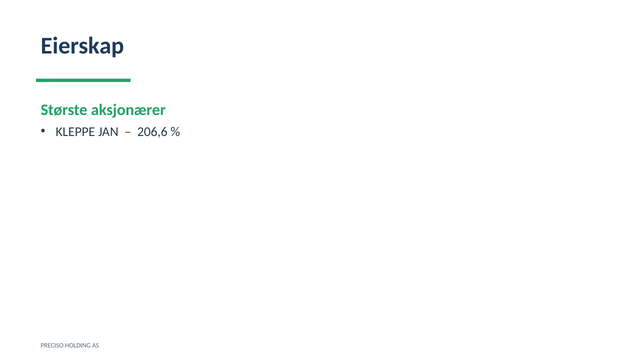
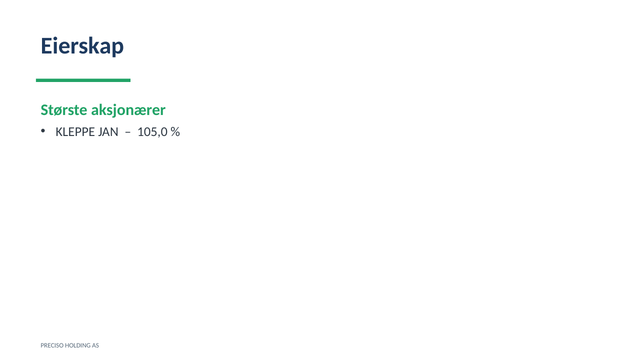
206,6: 206,6 -> 105,0 (152, 132)
